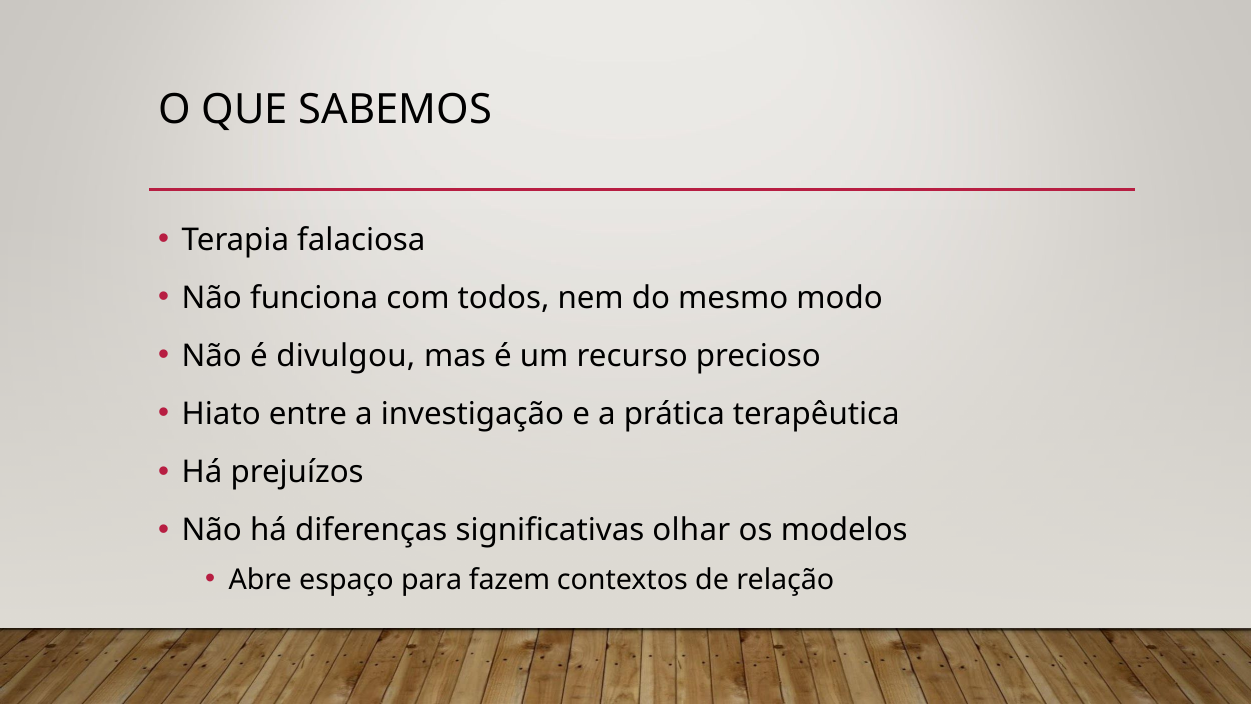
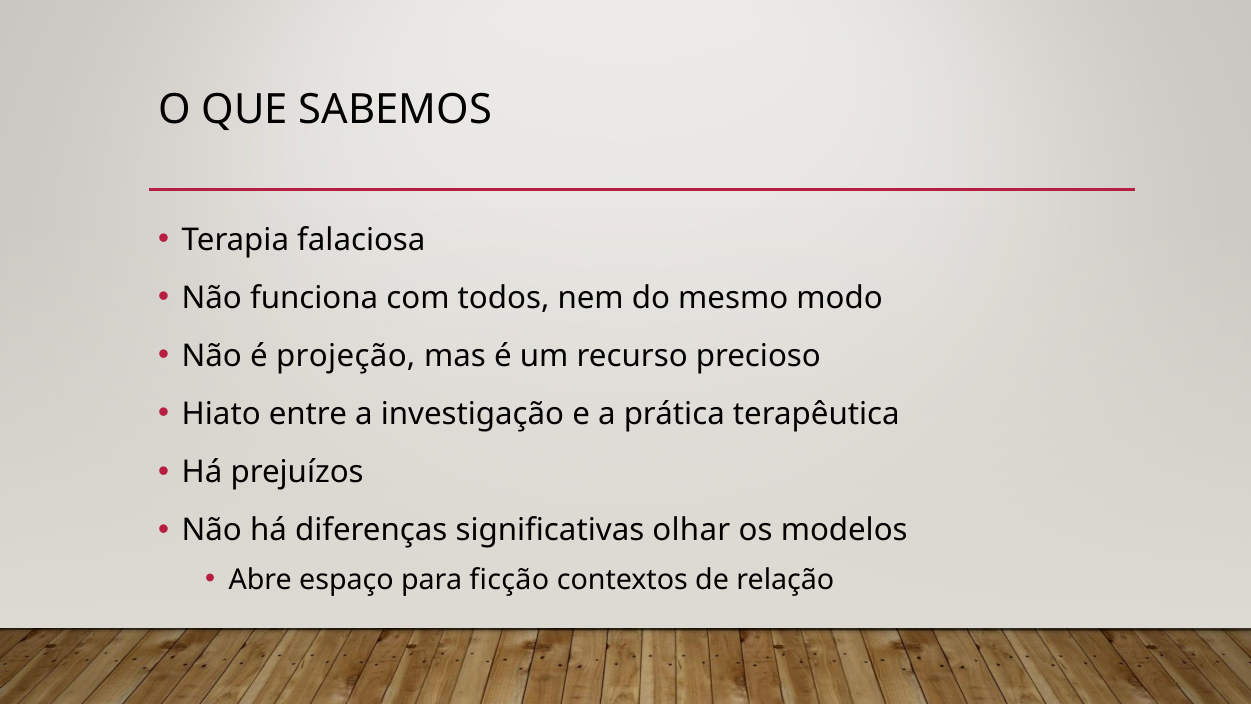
divulgou: divulgou -> projeção (346, 356)
fazem: fazem -> ficção (509, 579)
